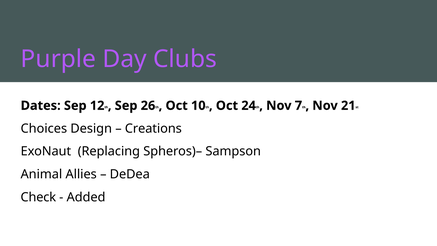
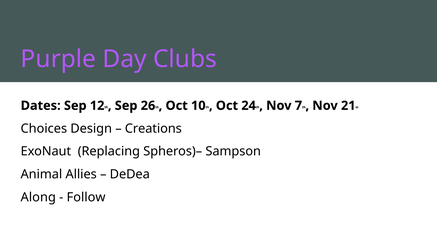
Check: Check -> Along (38, 197)
Added: Added -> Follow (86, 197)
